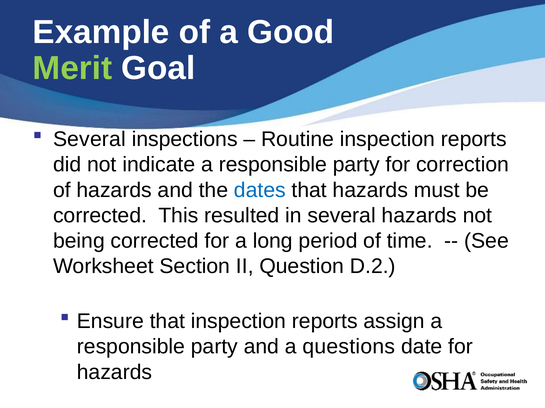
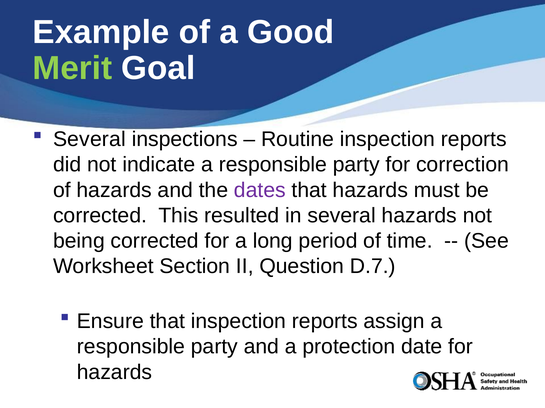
dates colour: blue -> purple (260, 190)
D.2: D.2 -> D.7 (373, 267)
questions: questions -> protection (349, 347)
